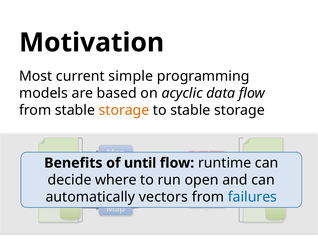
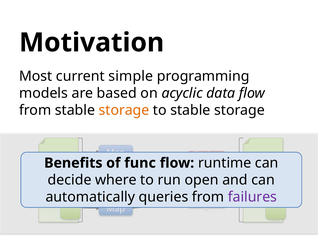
until: until -> func (140, 163)
vectors: vectors -> queries (163, 197)
failures colour: blue -> purple (252, 197)
